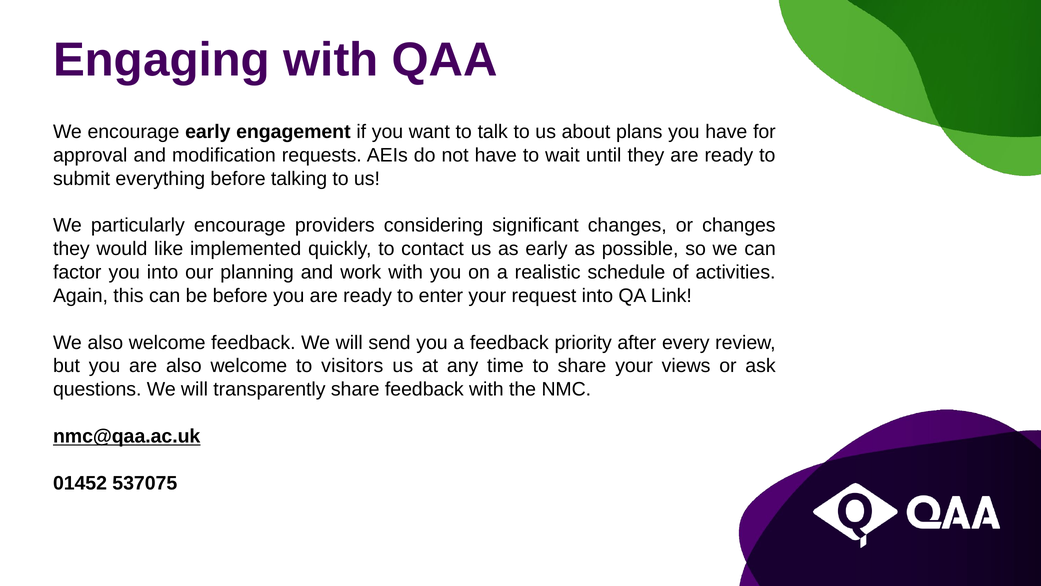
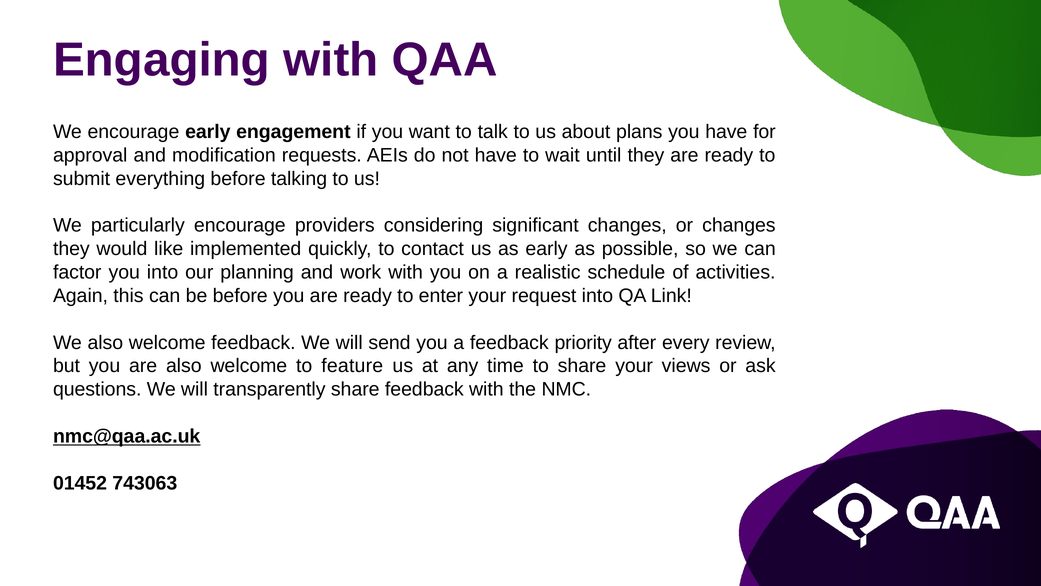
visitors: visitors -> feature (352, 366)
537075: 537075 -> 743063 (145, 483)
